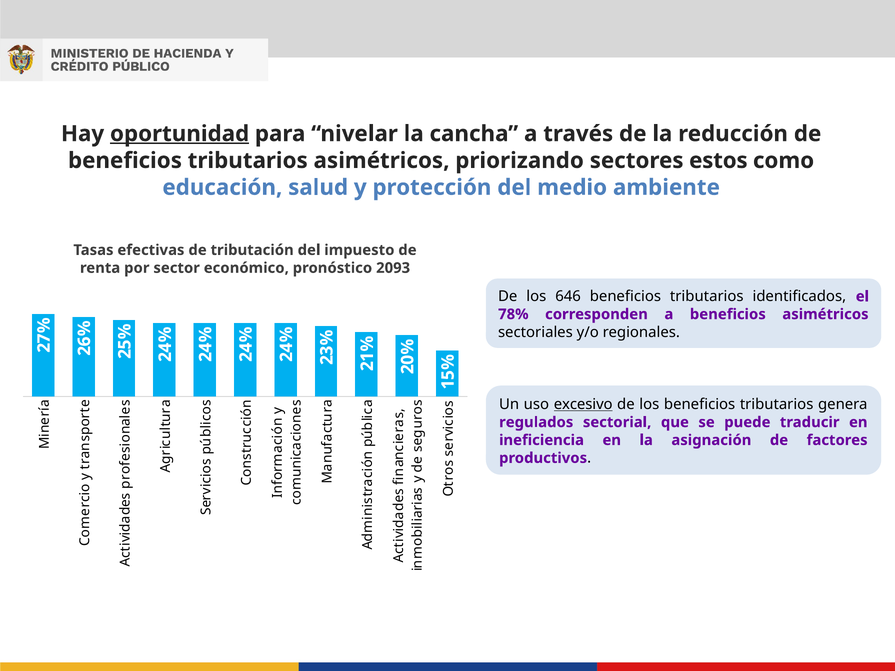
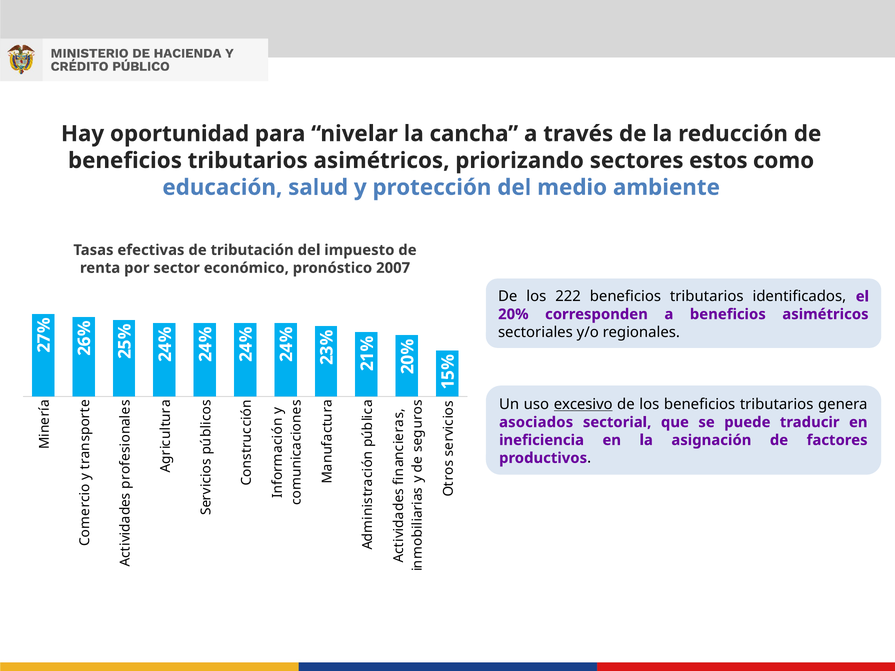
oportunidad underline: present -> none (180, 134)
2093: 2093 -> 2007 (393, 268)
646: 646 -> 222 (568, 296)
78%: 78% -> 20% (513, 314)
regulados: regulados -> asociados (536, 422)
